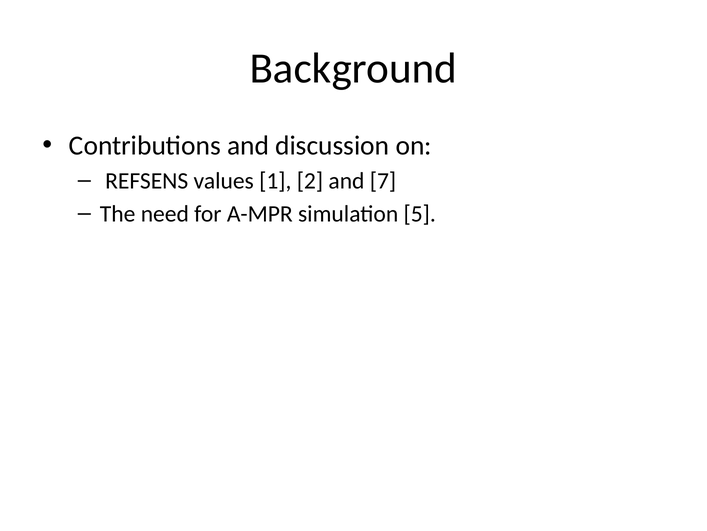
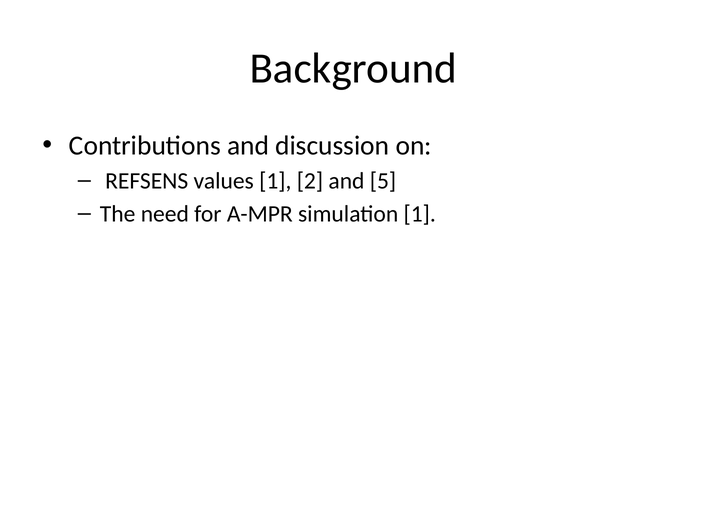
7: 7 -> 5 (383, 181)
simulation 5: 5 -> 1 (420, 214)
